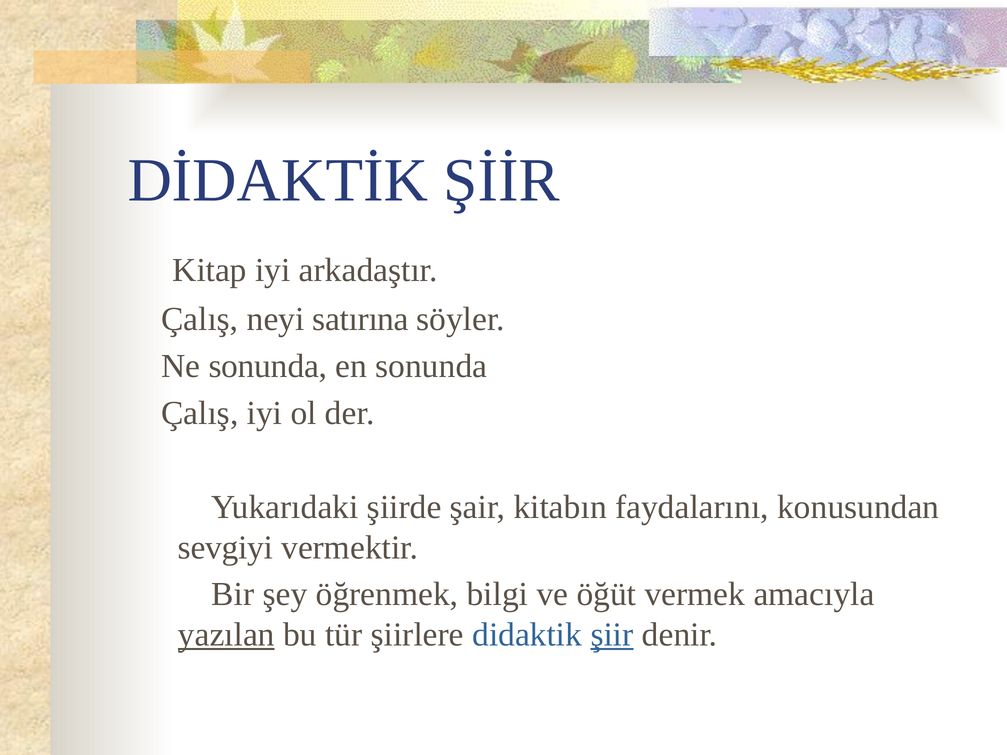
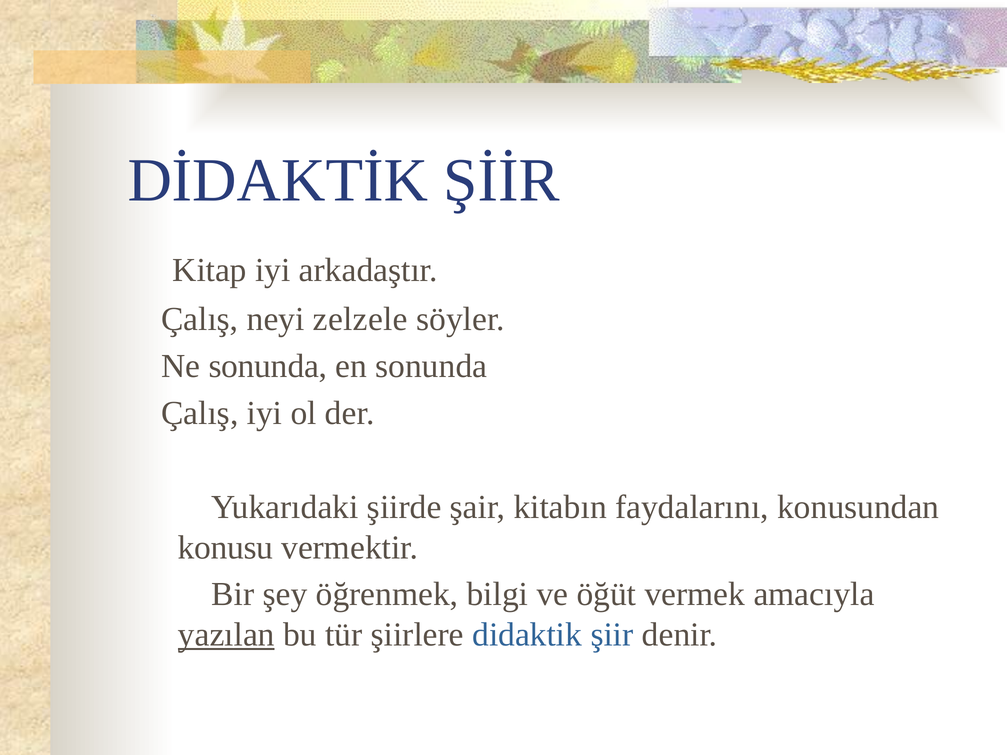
satırına: satırına -> zelzele (360, 319)
sevgiyi: sevgiyi -> konusu (226, 548)
şiir underline: present -> none (612, 635)
